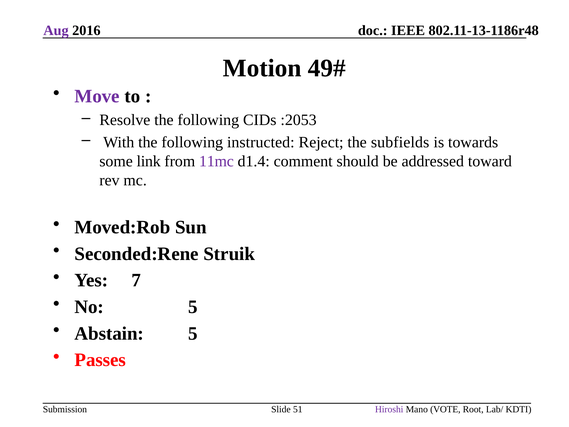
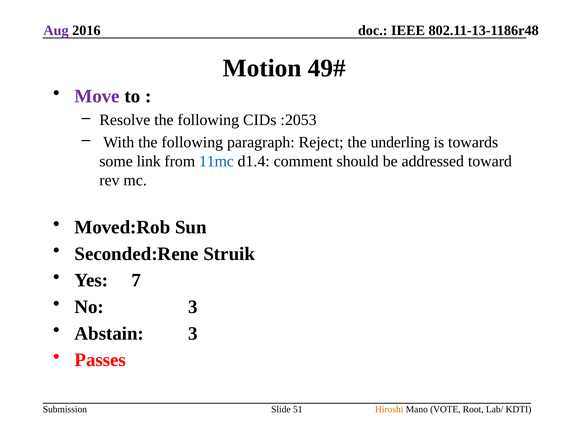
instructed: instructed -> paragraph (261, 142)
subfields: subfields -> underling (400, 142)
11mc colour: purple -> blue (216, 161)
No 5: 5 -> 3 (193, 307)
Abstain 5: 5 -> 3 (193, 333)
Hiroshi colour: purple -> orange (389, 409)
